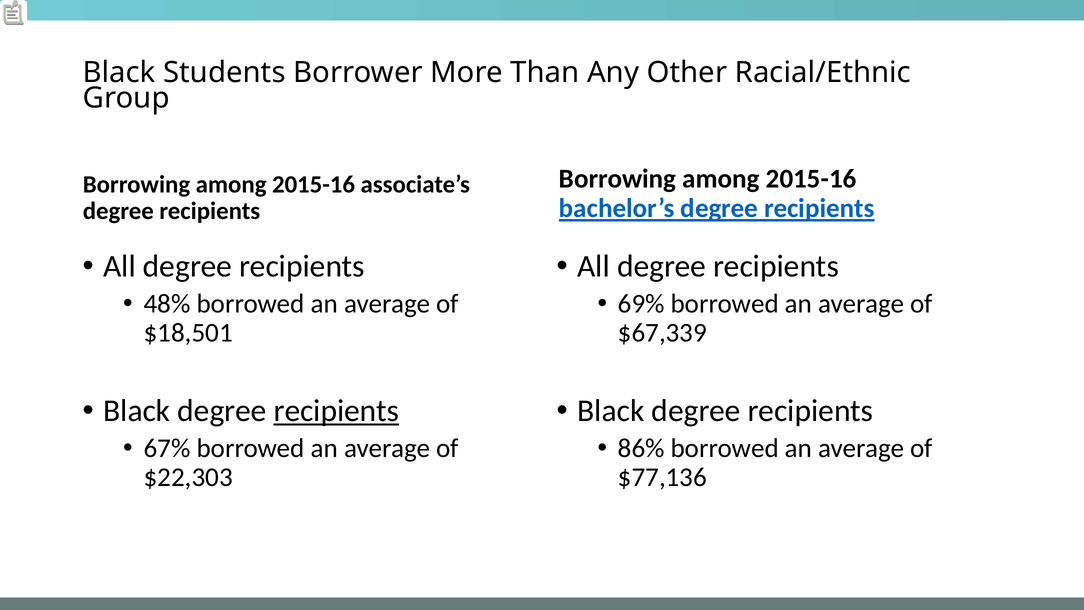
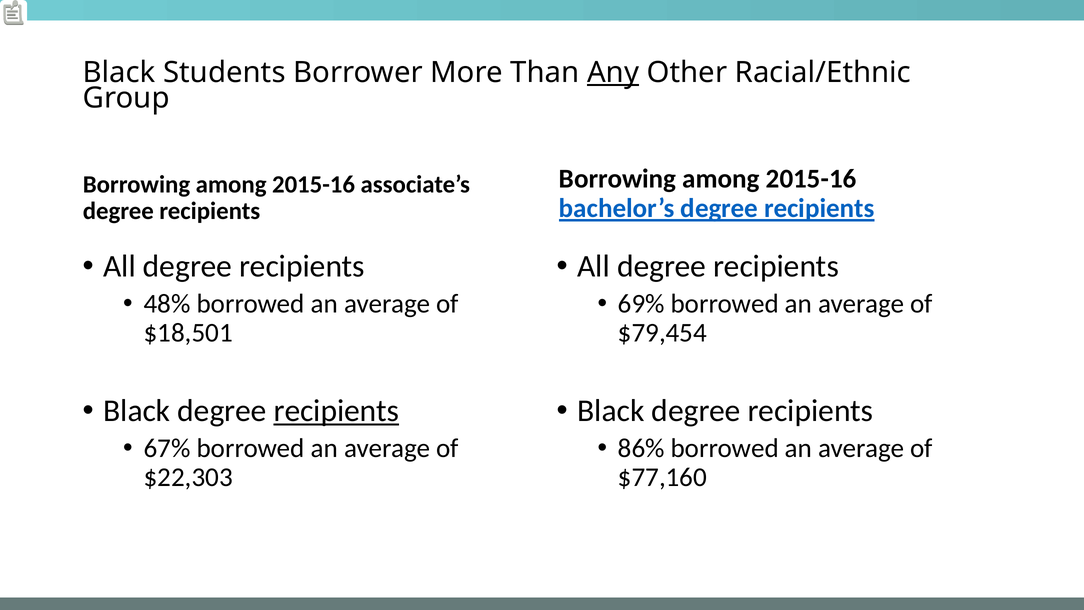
Any underline: none -> present (613, 72)
$67,339: $67,339 -> $79,454 (662, 333)
$77,136: $77,136 -> $77,160 (662, 477)
